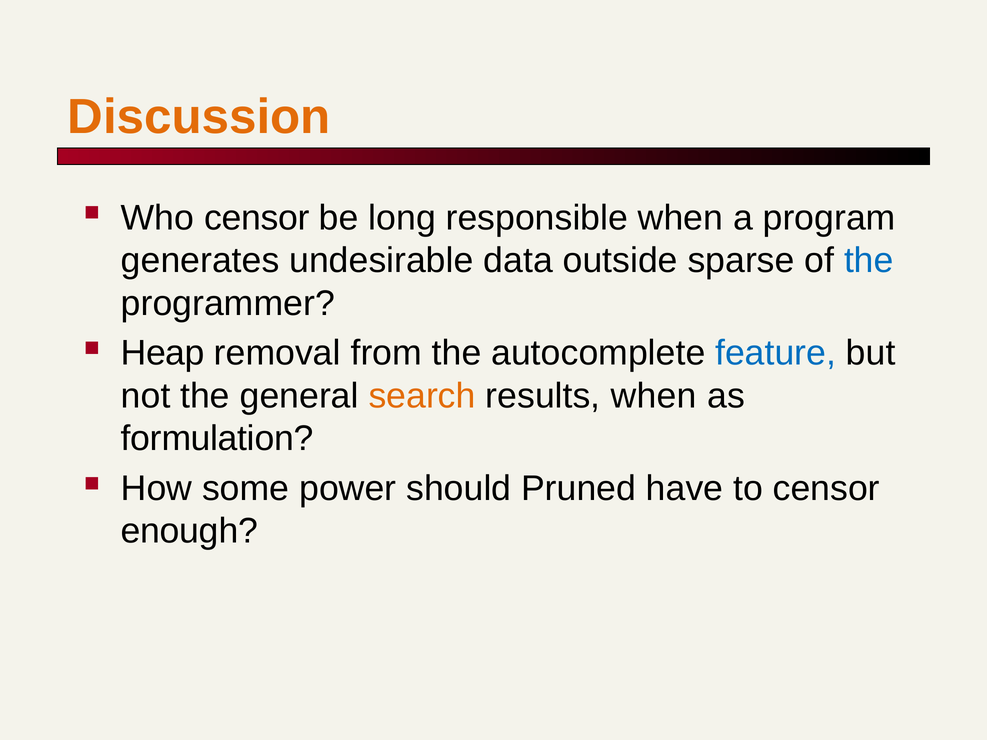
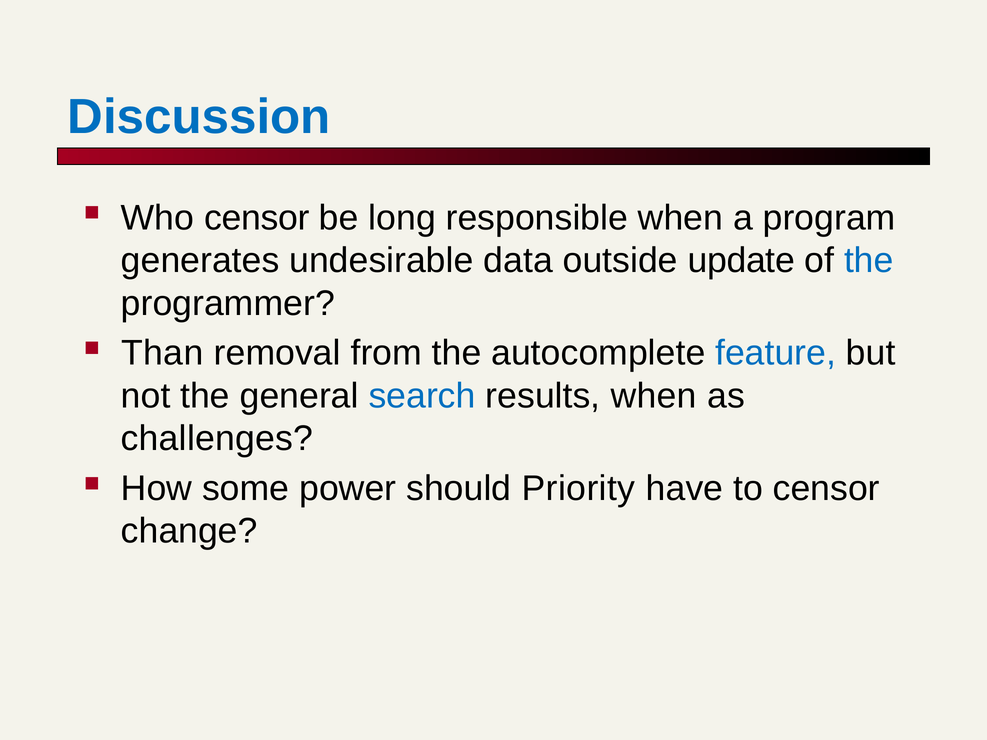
Discussion colour: orange -> blue (199, 117)
sparse: sparse -> update (741, 261)
Heap: Heap -> Than (162, 353)
search colour: orange -> blue (422, 396)
formulation: formulation -> challenges (217, 439)
Pruned: Pruned -> Priority (578, 489)
enough: enough -> change (189, 531)
